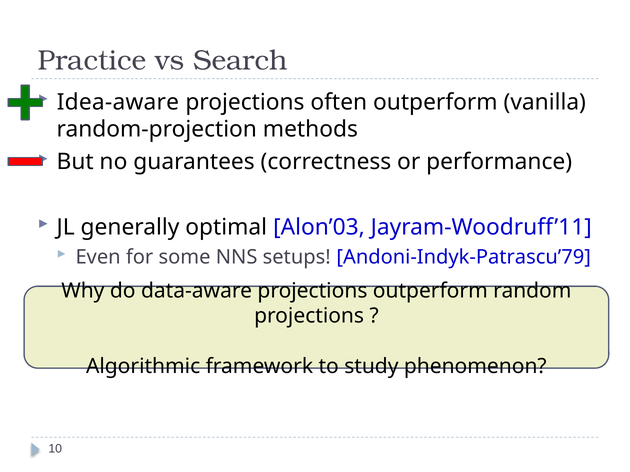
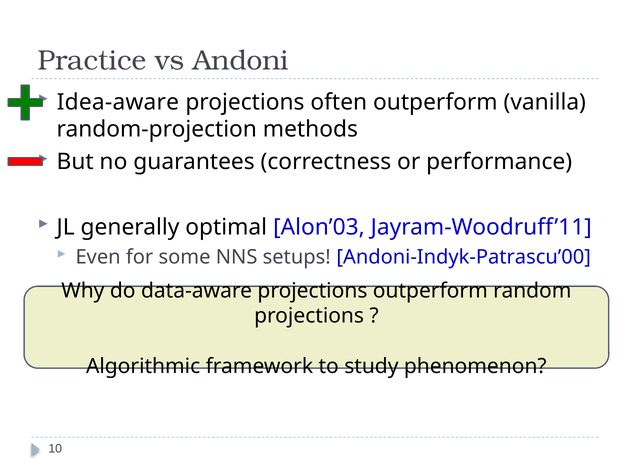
Search: Search -> Andoni (241, 61)
Andoni-Indyk-Patrascu’79: Andoni-Indyk-Patrascu’79 -> Andoni-Indyk-Patrascu’00 (464, 257)
